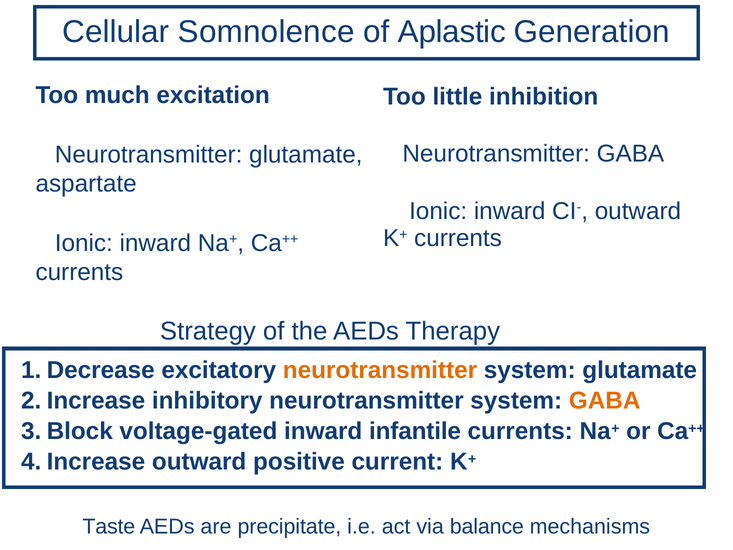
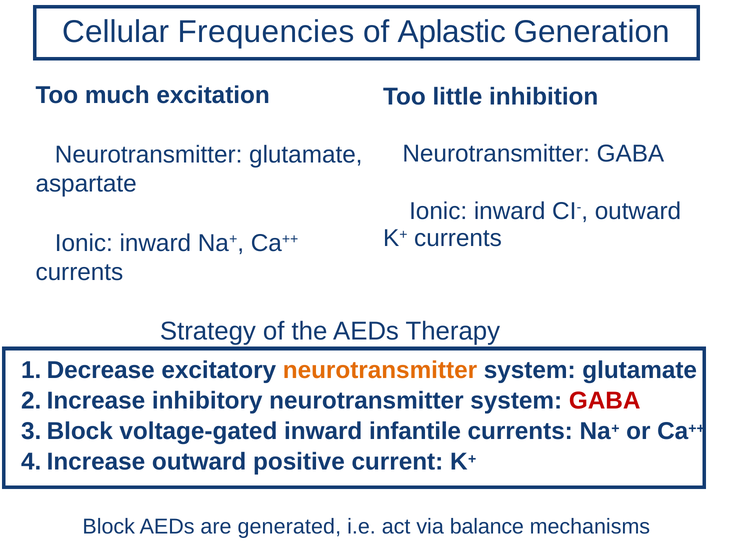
Somnolence: Somnolence -> Frequencies (266, 32)
GABA colour: orange -> red (605, 401)
Taste: Taste -> Block (109, 526)
precipitate: precipitate -> generated (289, 526)
